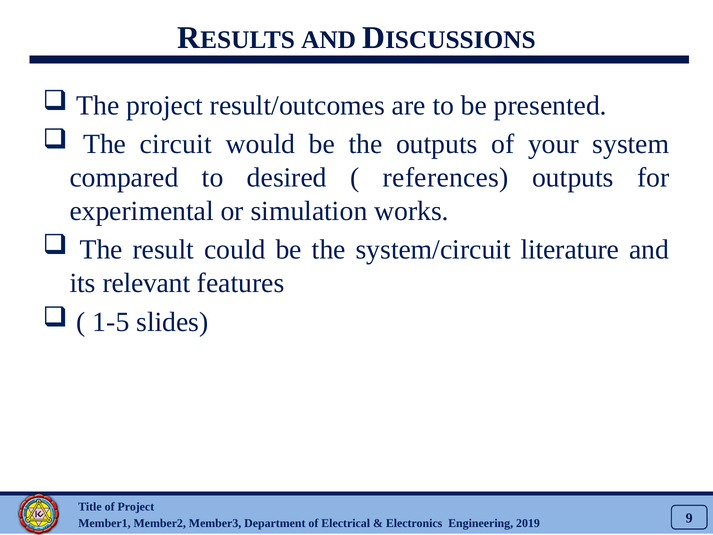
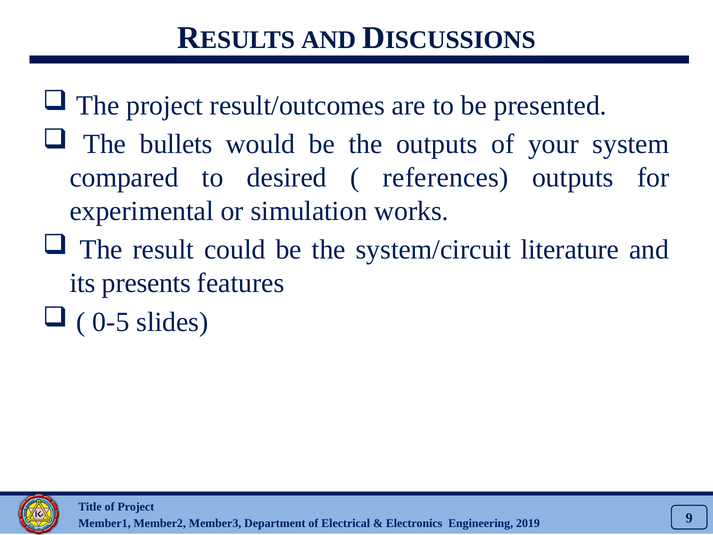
circuit: circuit -> bullets (176, 144)
relevant: relevant -> presents (146, 283)
1-5: 1-5 -> 0-5 (111, 322)
